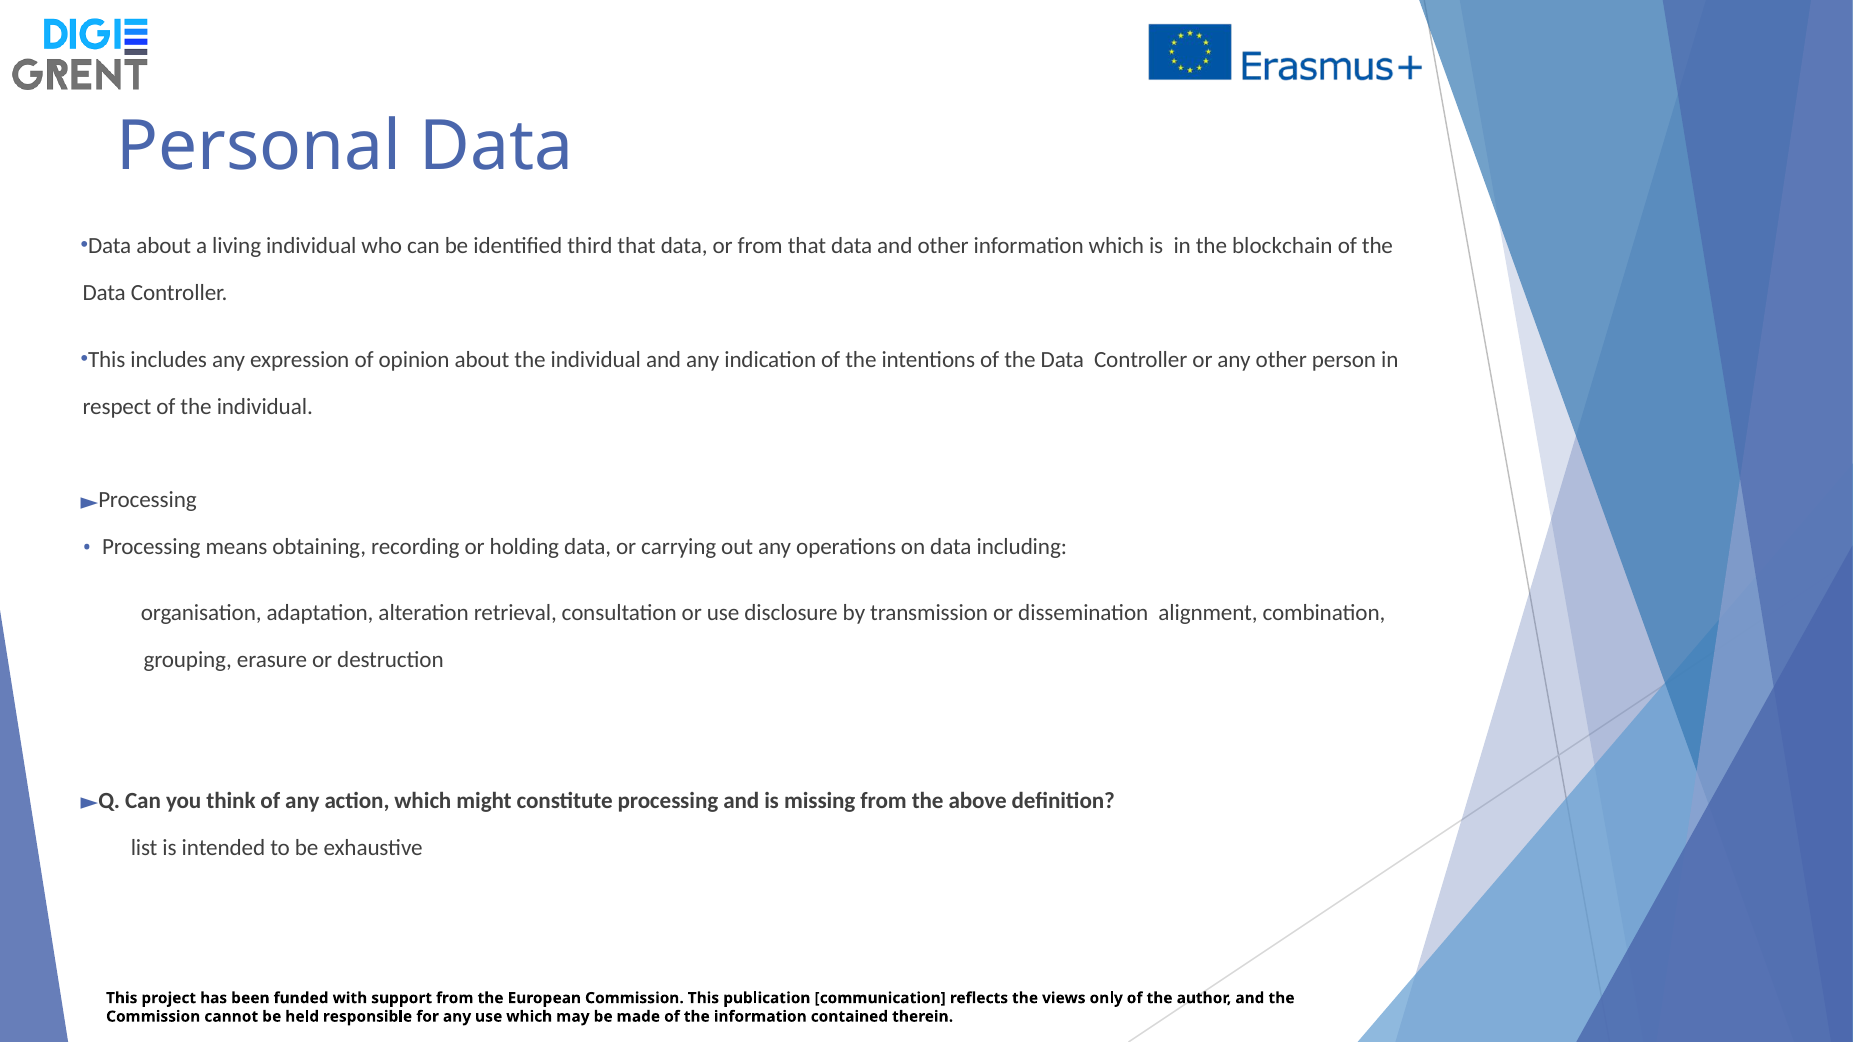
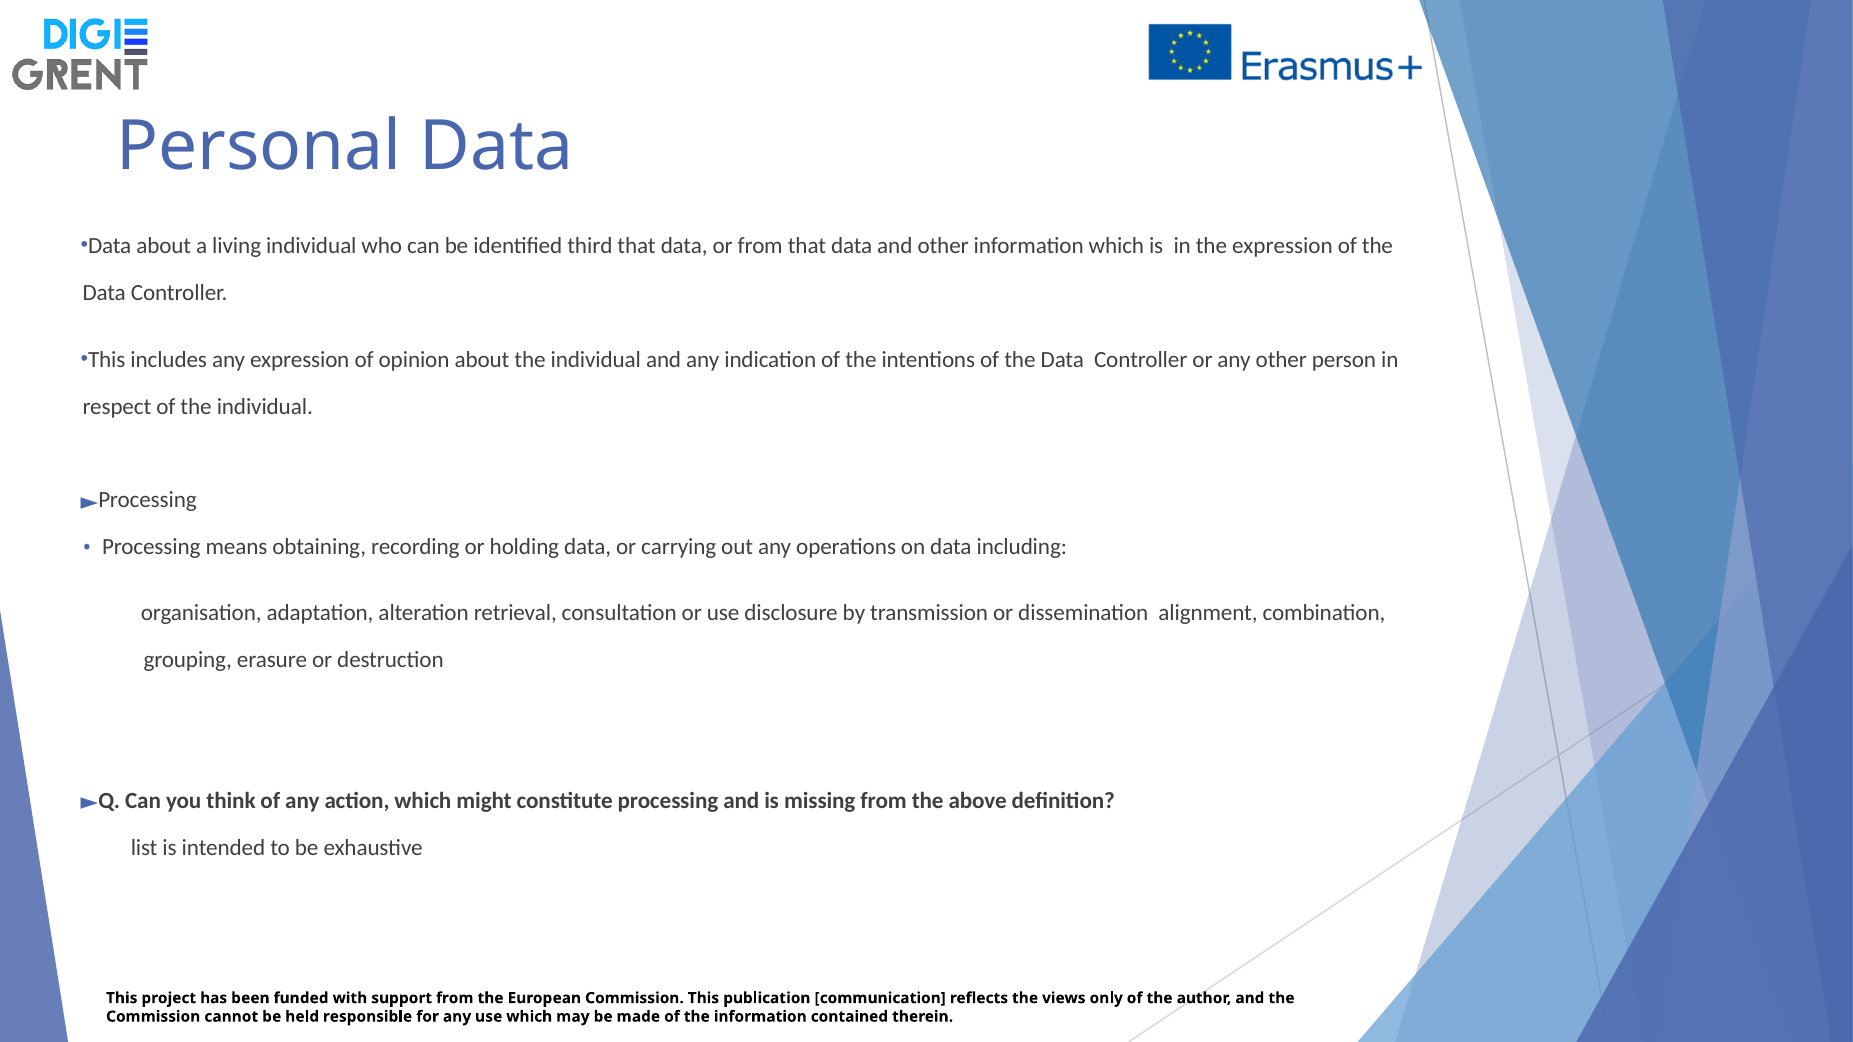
the blockchain: blockchain -> expression (1282, 246)
